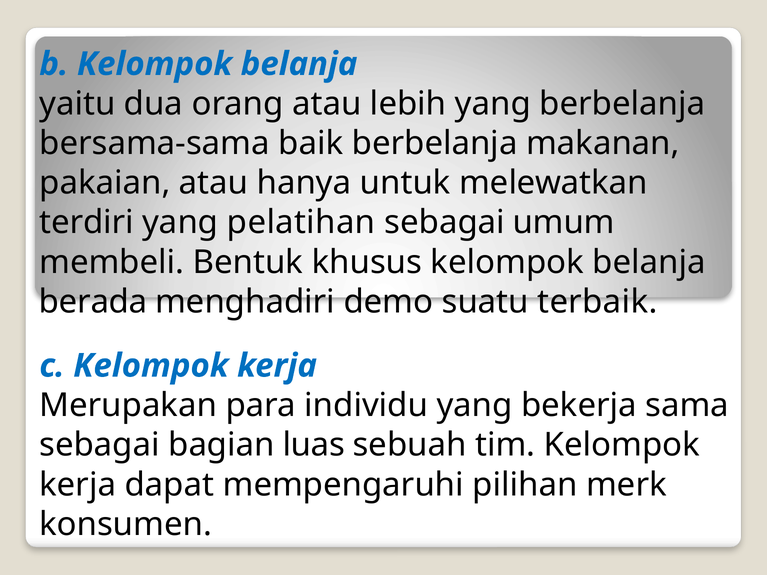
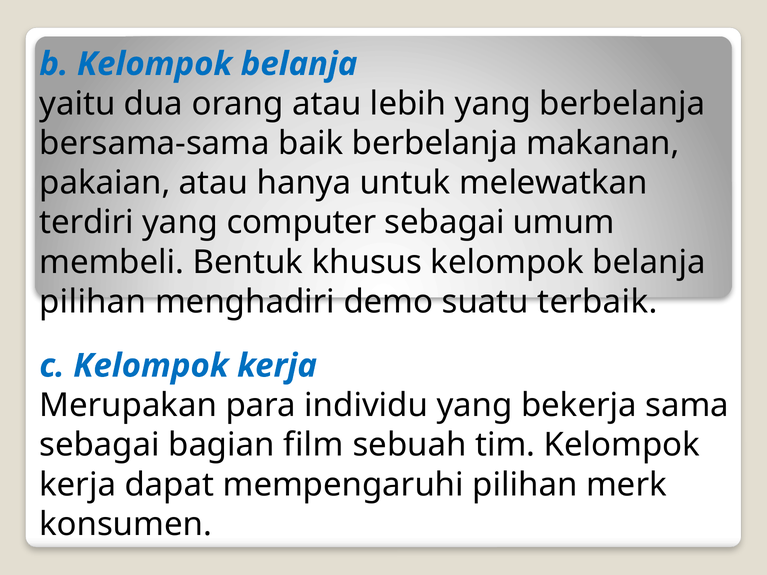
pelatihan: pelatihan -> computer (301, 223)
berada: berada -> pilihan (93, 302)
luas: luas -> film (314, 445)
